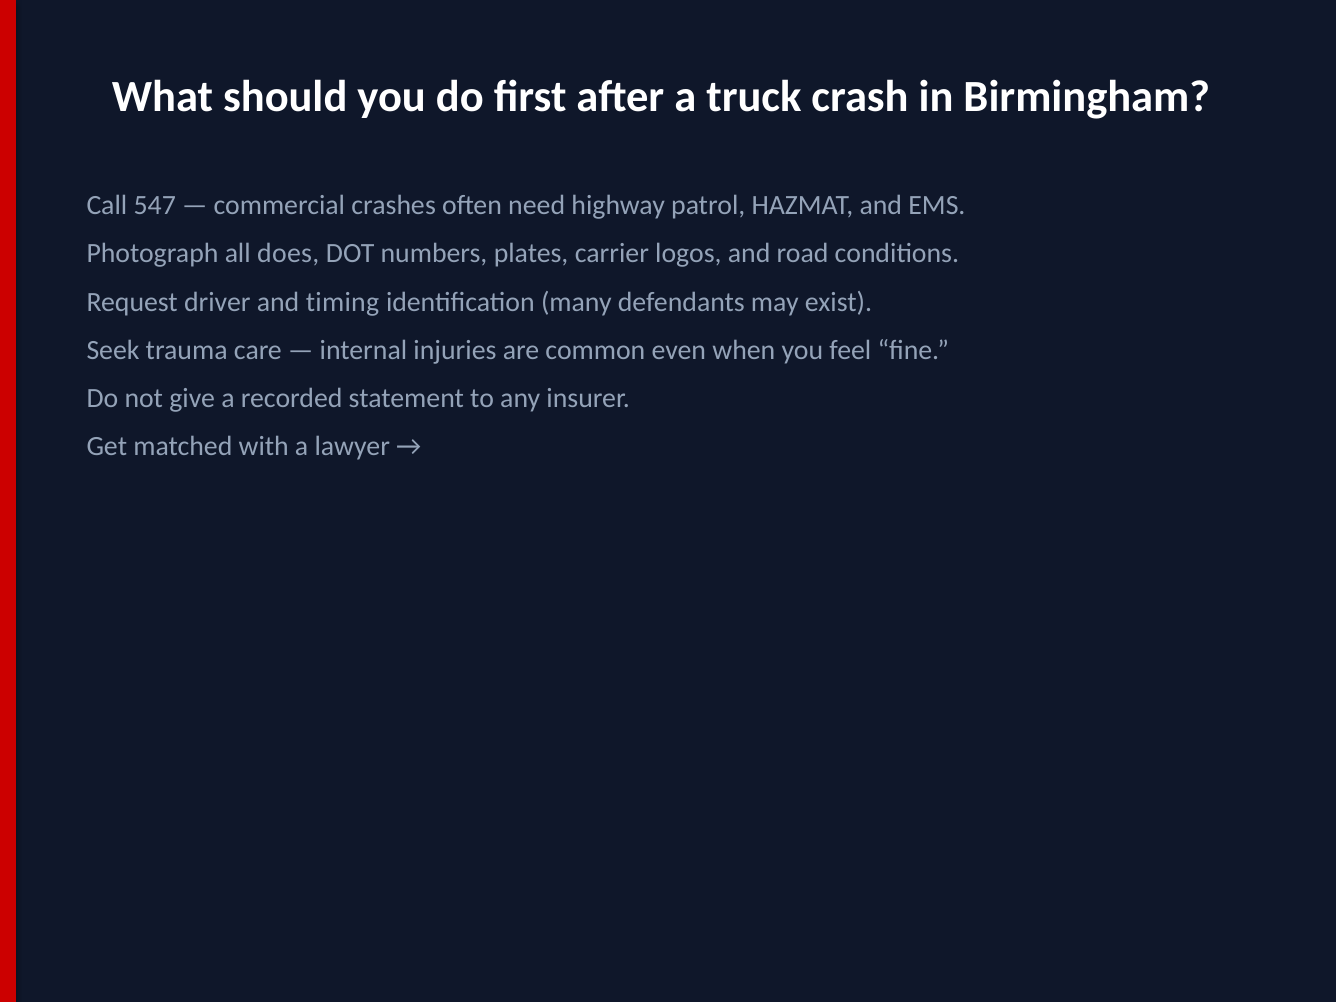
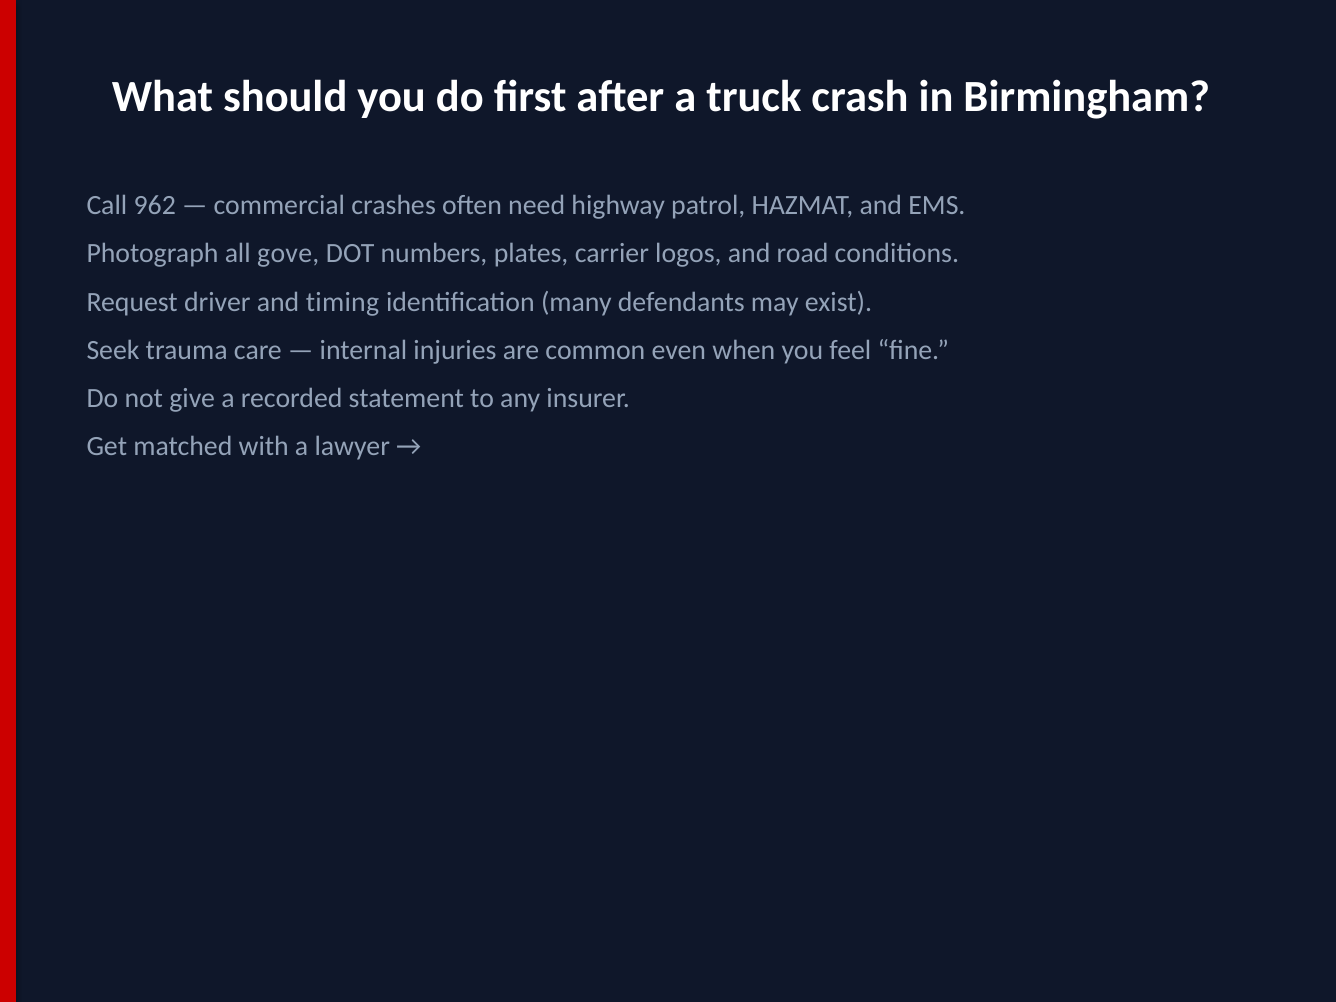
547: 547 -> 962 (155, 206)
does: does -> gove (288, 254)
